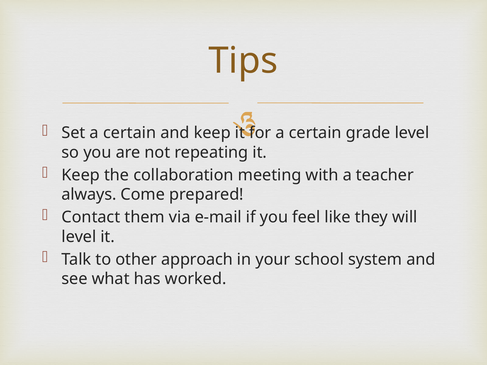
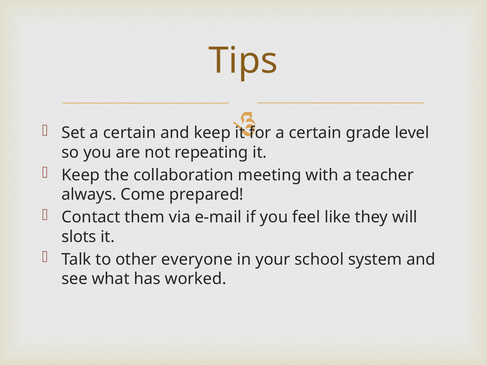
level: level -> slots (79, 237)
approach: approach -> everyone (197, 260)
